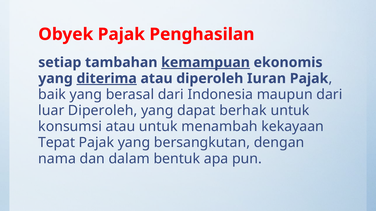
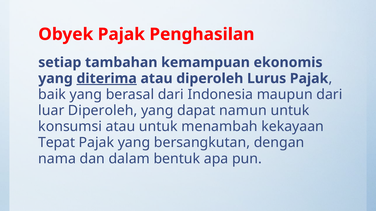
kemampuan underline: present -> none (206, 63)
Iuran: Iuran -> Lurus (267, 79)
berhak: berhak -> namun (243, 111)
